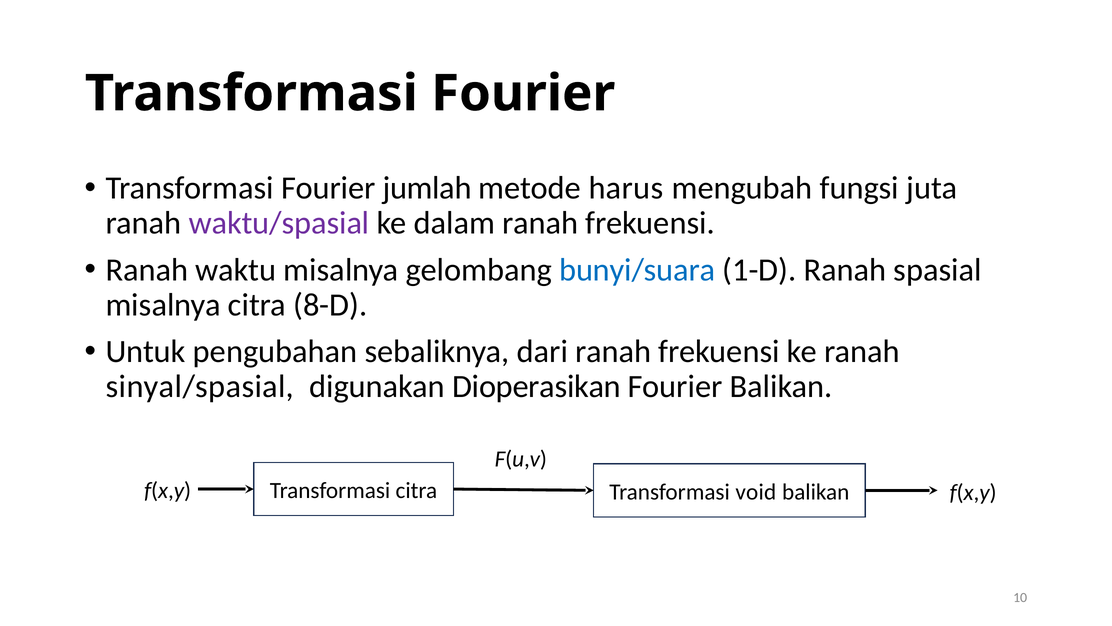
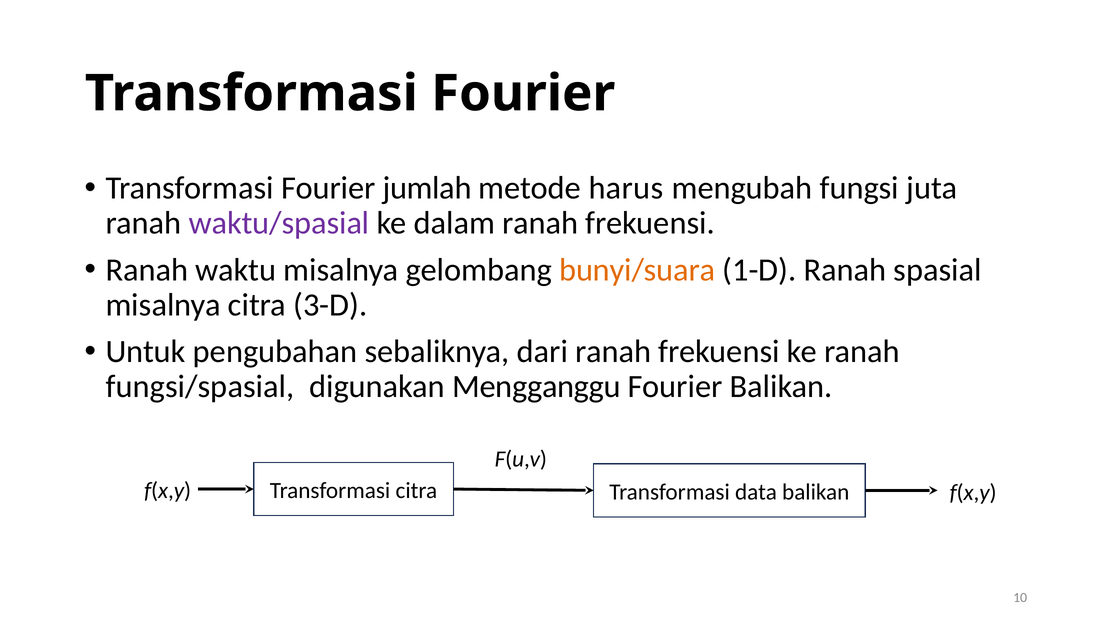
bunyi/suara colour: blue -> orange (637, 270)
8-D: 8-D -> 3-D (330, 305)
sinyal/spasial: sinyal/spasial -> fungsi/spasial (200, 386)
Dioperasikan: Dioperasikan -> Mengganggu (537, 386)
void: void -> data (756, 492)
